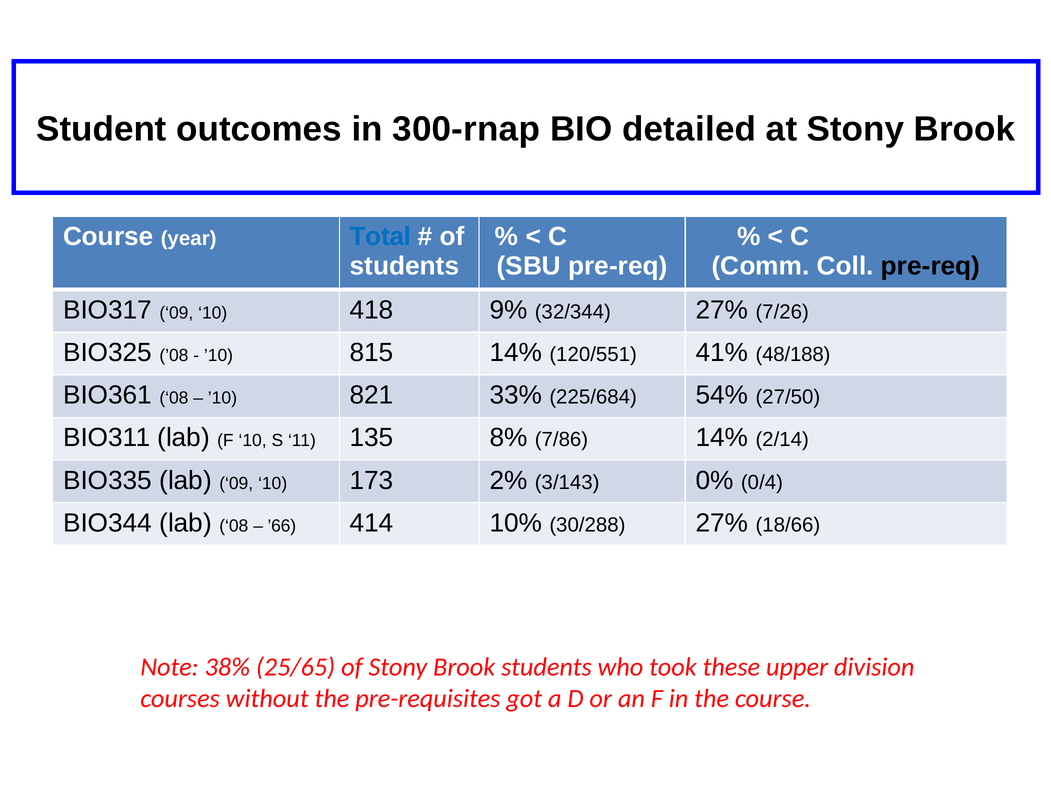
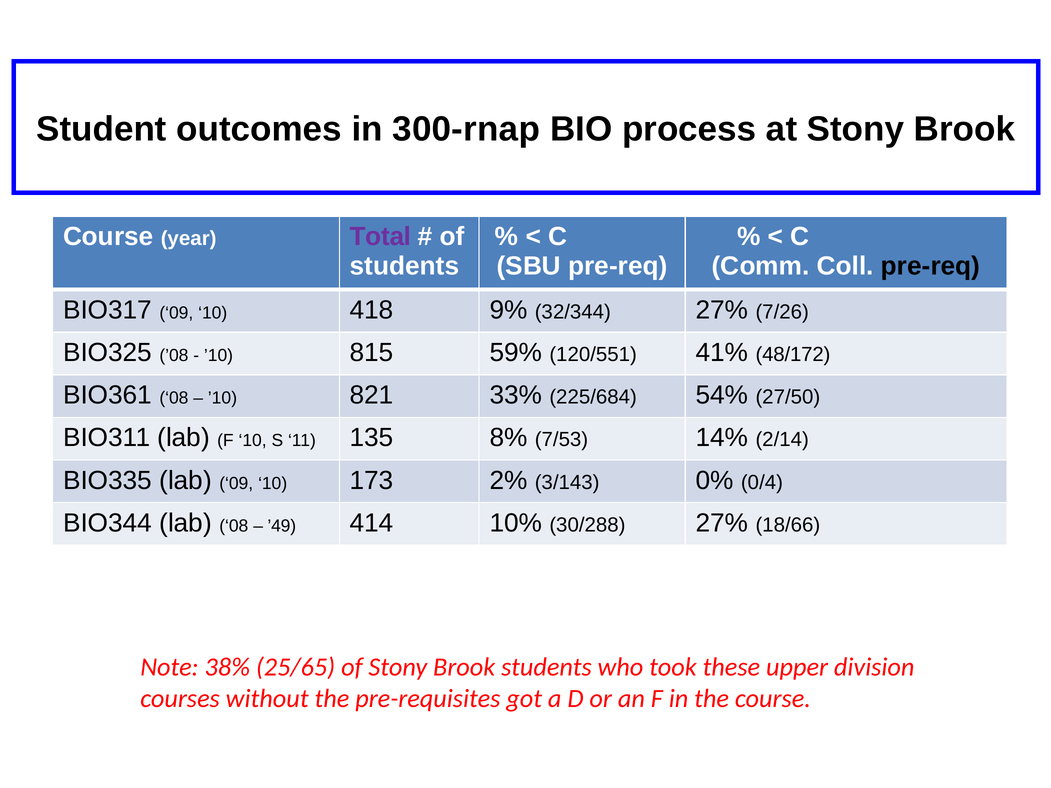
detailed: detailed -> process (689, 129)
Total colour: blue -> purple (380, 237)
815 14%: 14% -> 59% (516, 353)
48/188: 48/188 -> 48/172 (793, 355)
7/86: 7/86 -> 7/53 (561, 440)
’66: ’66 -> ’49 (282, 526)
